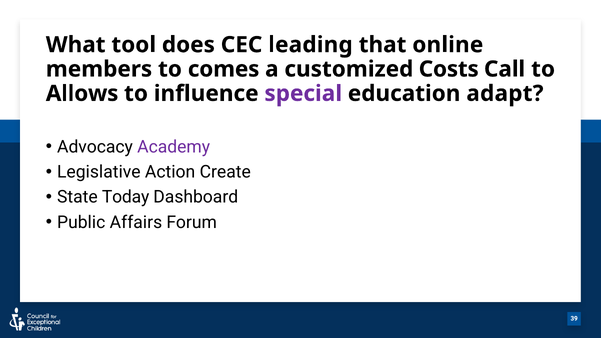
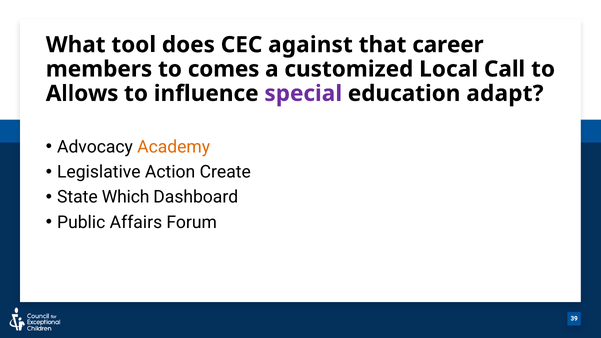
leading: leading -> against (310, 45)
online: online -> career (448, 45)
Costs: Costs -> Local (449, 69)
Academy colour: purple -> orange (174, 147)
Today: Today -> Which (126, 197)
